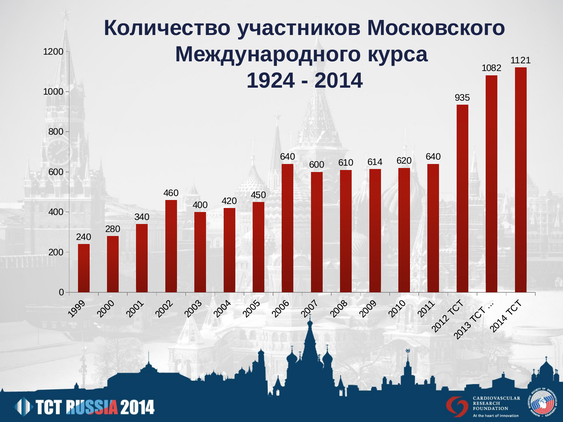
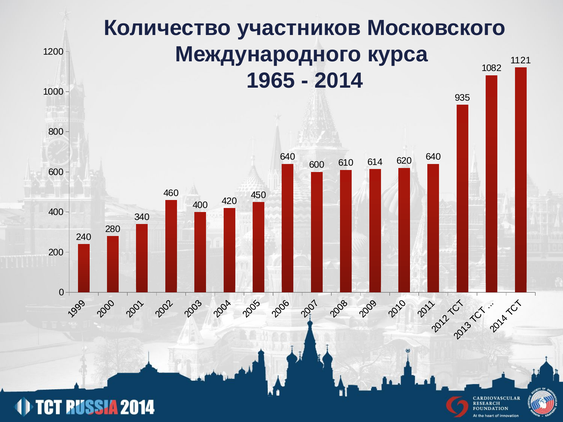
1924: 1924 -> 1965 (271, 81)
